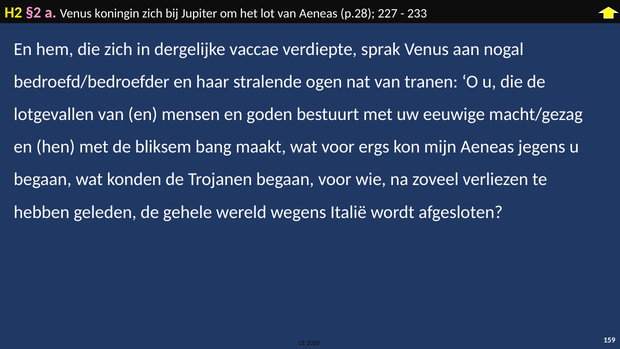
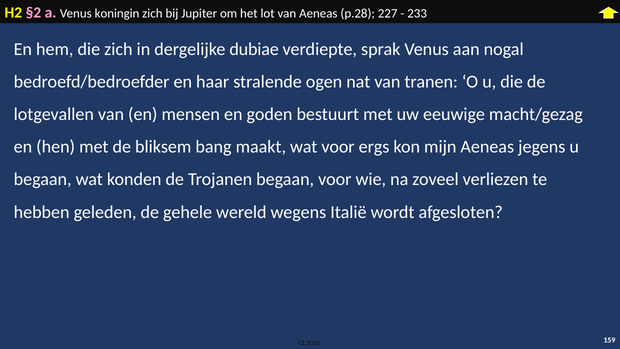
vaccae: vaccae -> dubiae (254, 49)
